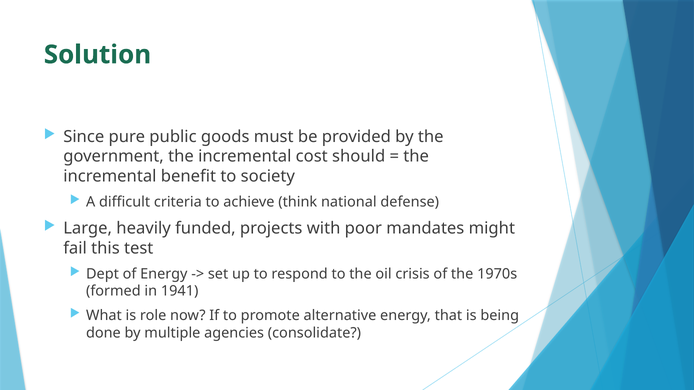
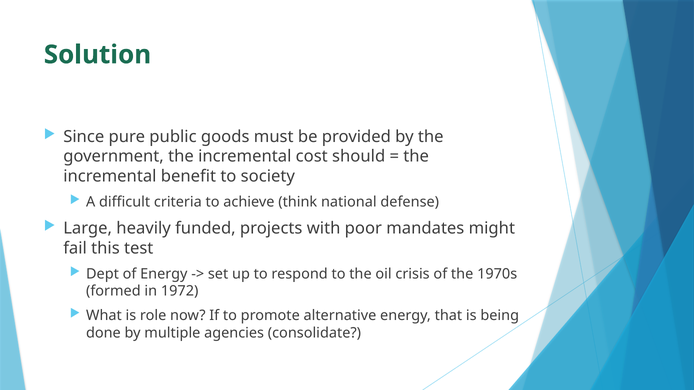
1941: 1941 -> 1972 (180, 291)
